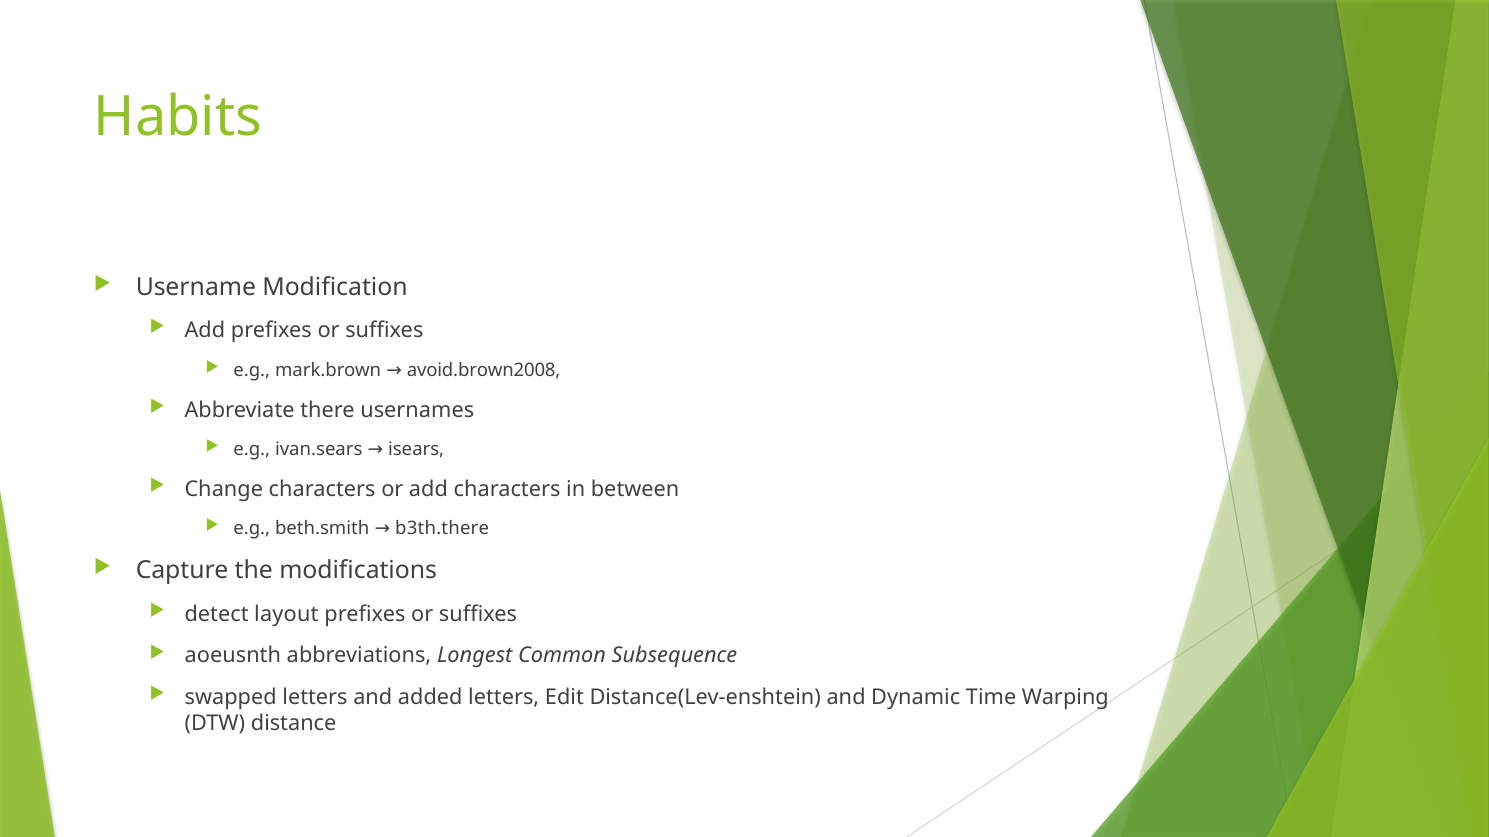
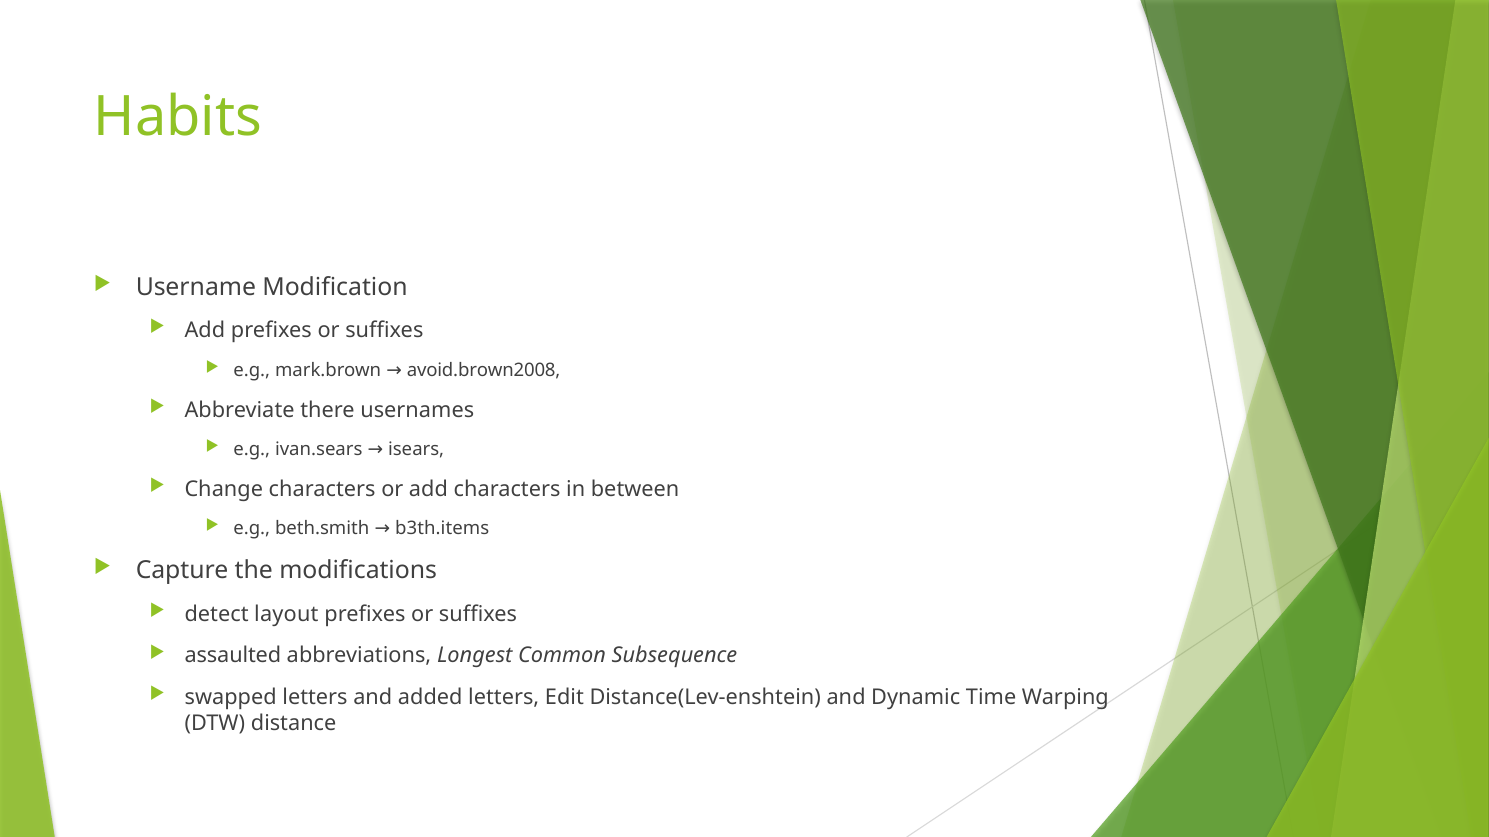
b3th.there: b3th.there -> b3th.items (442, 529)
aoeusnth: aoeusnth -> assaulted (233, 656)
